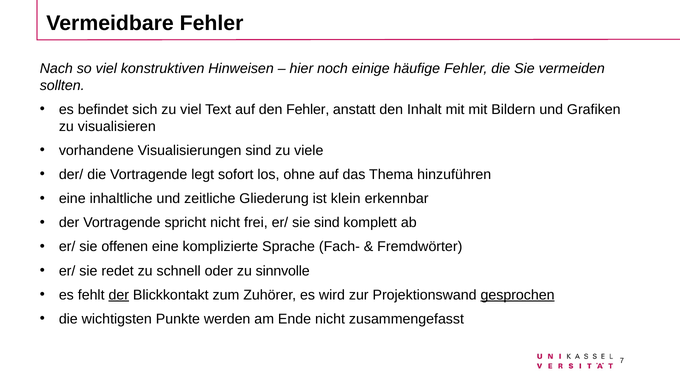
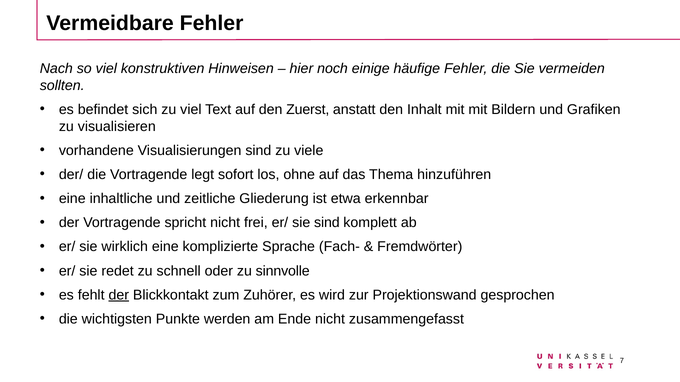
den Fehler: Fehler -> Zuerst (308, 110)
klein: klein -> etwa (346, 199)
offenen: offenen -> wirklich (125, 247)
gesprochen underline: present -> none (518, 295)
